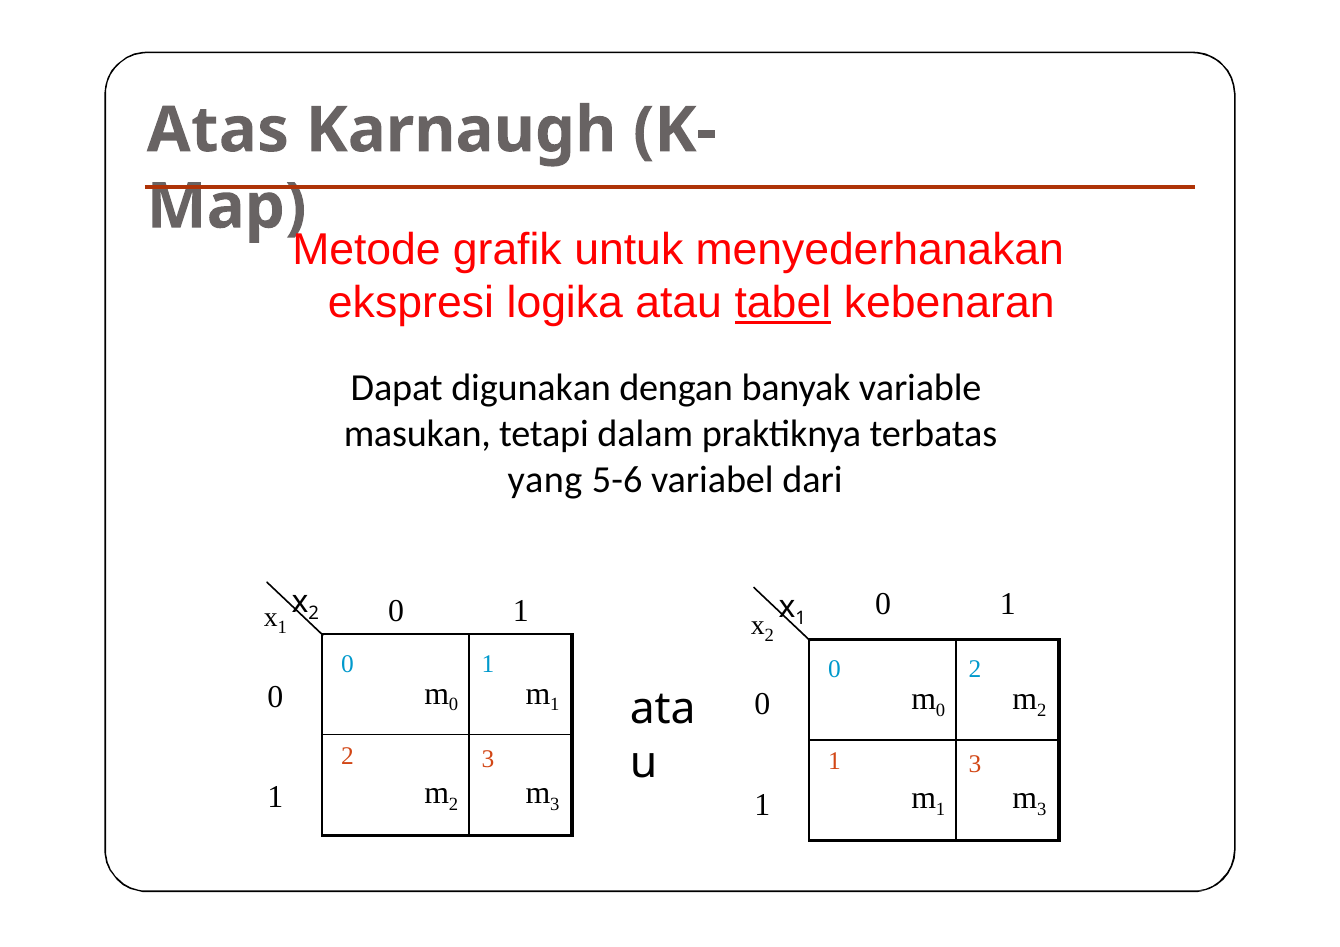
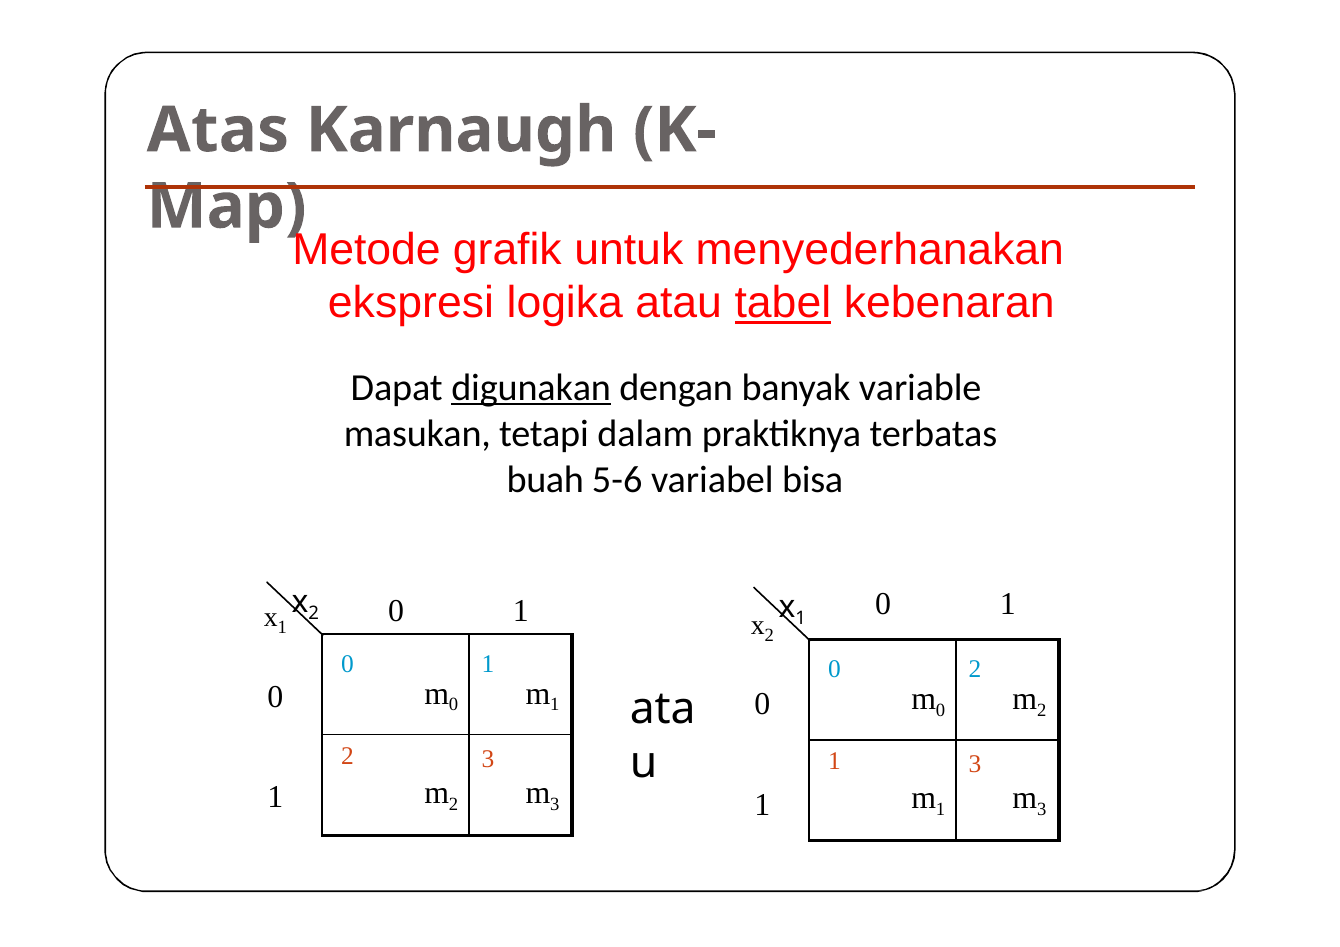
digunakan underline: none -> present (531, 388)
yang: yang -> buah (545, 479)
dari: dari -> bisa (813, 479)
